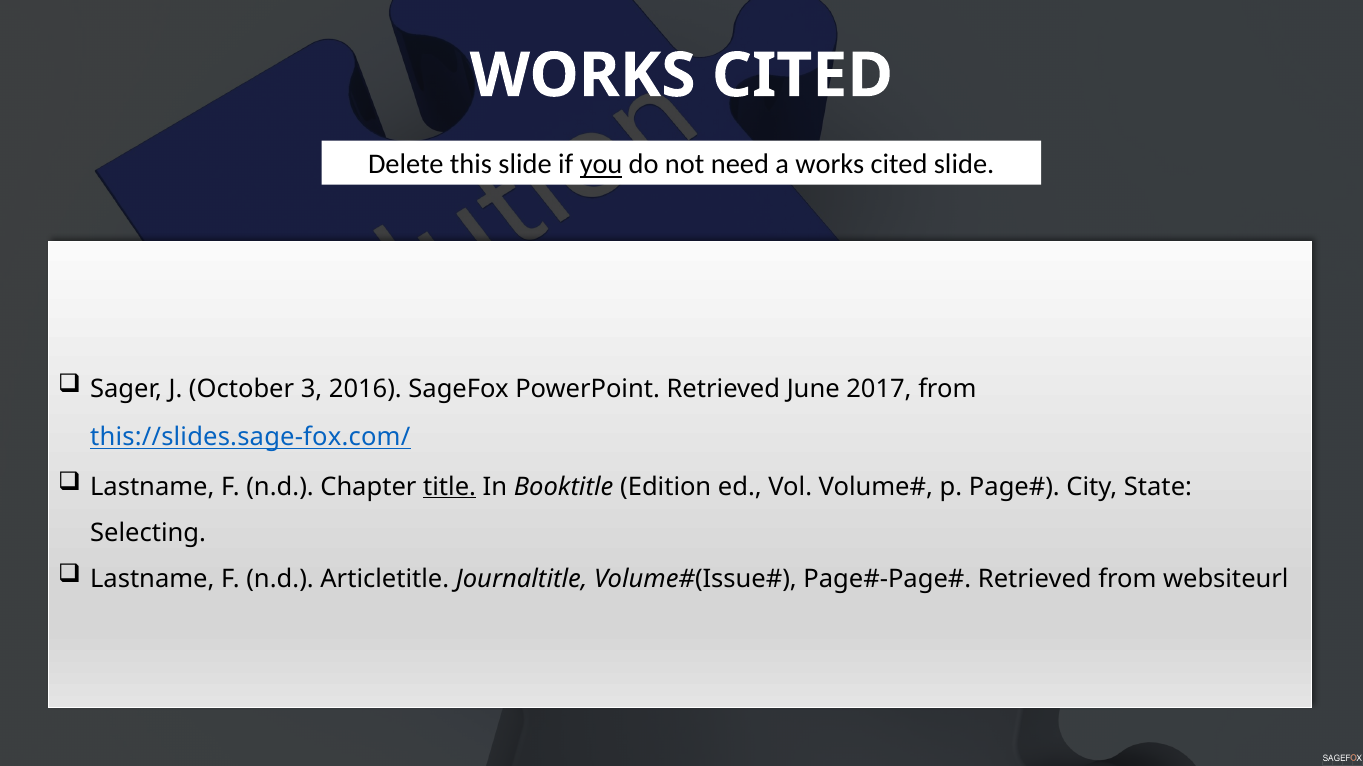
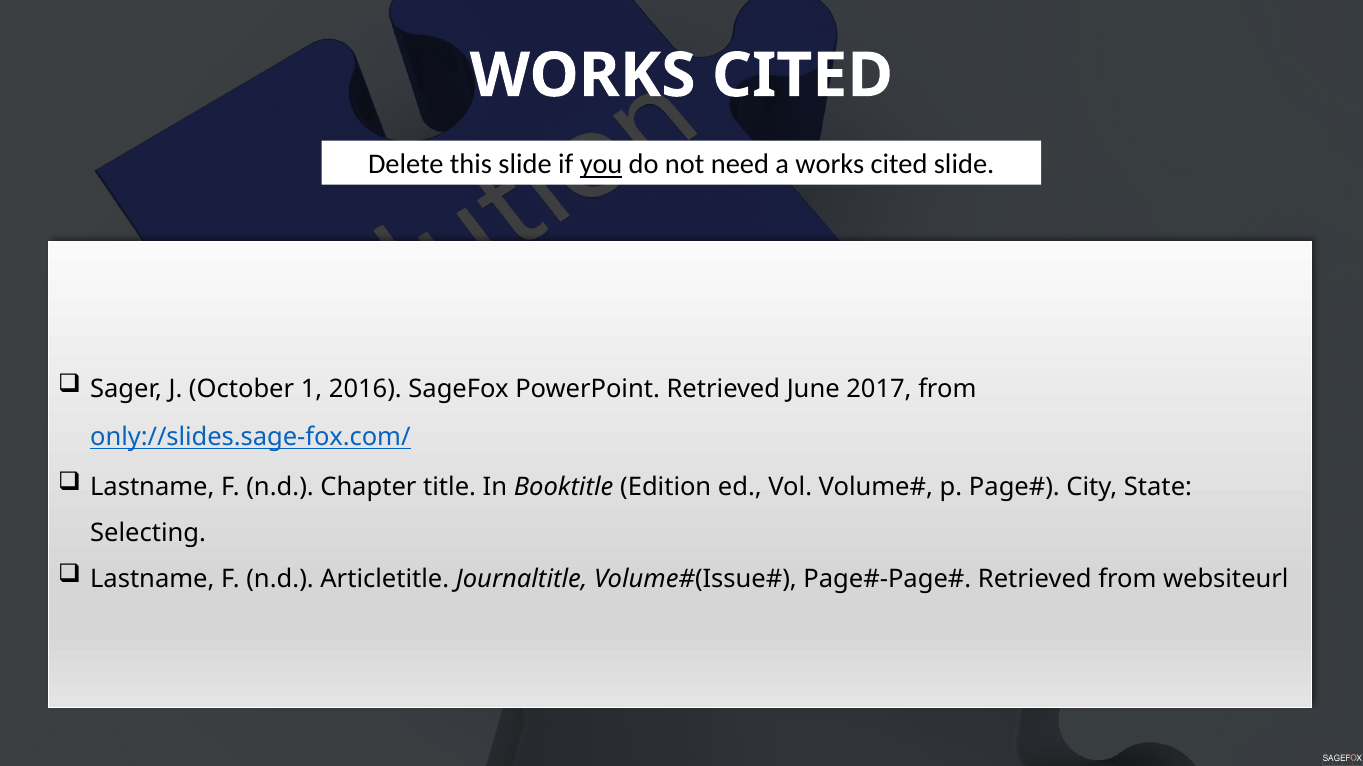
3: 3 -> 1 (312, 389)
this://slides.sage-fox.com/: this://slides.sage-fox.com/ -> only://slides.sage-fox.com/ (250, 437)
title underline: present -> none (450, 487)
